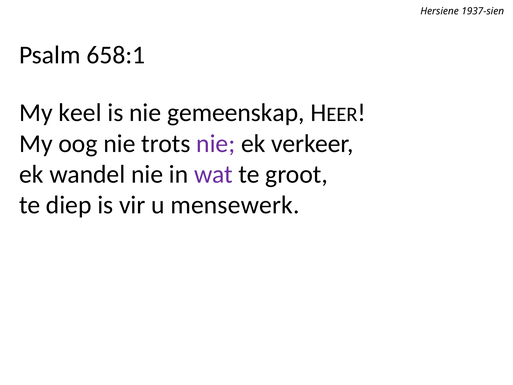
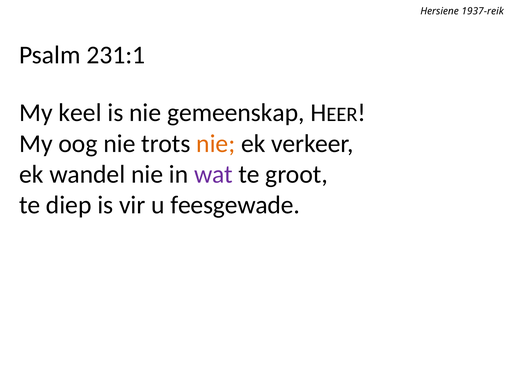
1937-sien: 1937-sien -> 1937-reik (483, 11)
658:1: 658:1 -> 231:1 (116, 55)
nie colour: purple -> orange (216, 143)
mensewerk: mensewerk -> feesgewade (235, 205)
